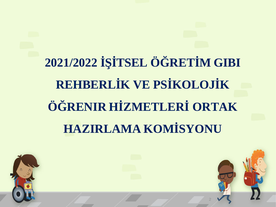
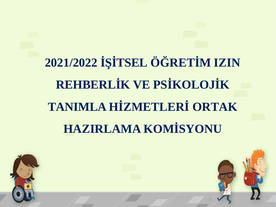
GIBI: GIBI -> IZIN (227, 63)
ÖĞRENIR: ÖĞRENIR -> TANIMLA (77, 107)
